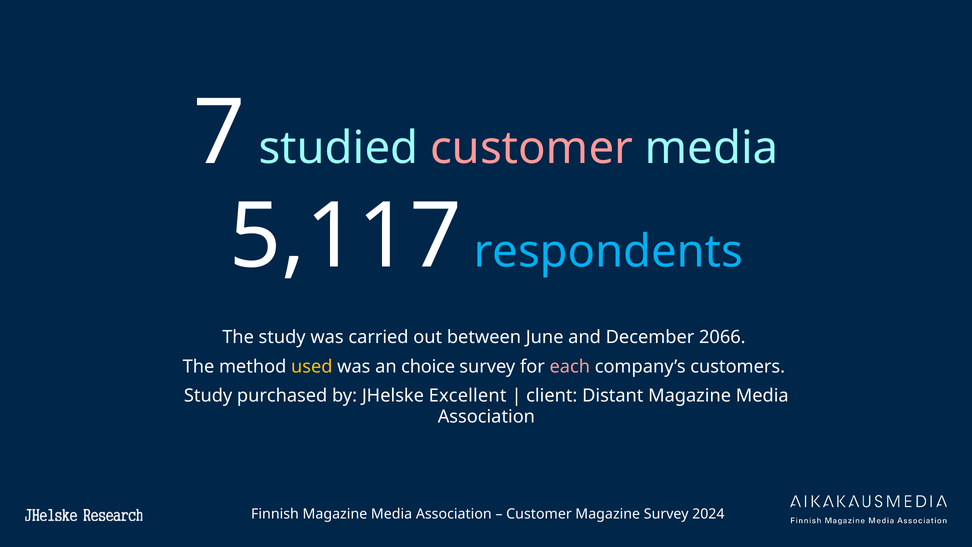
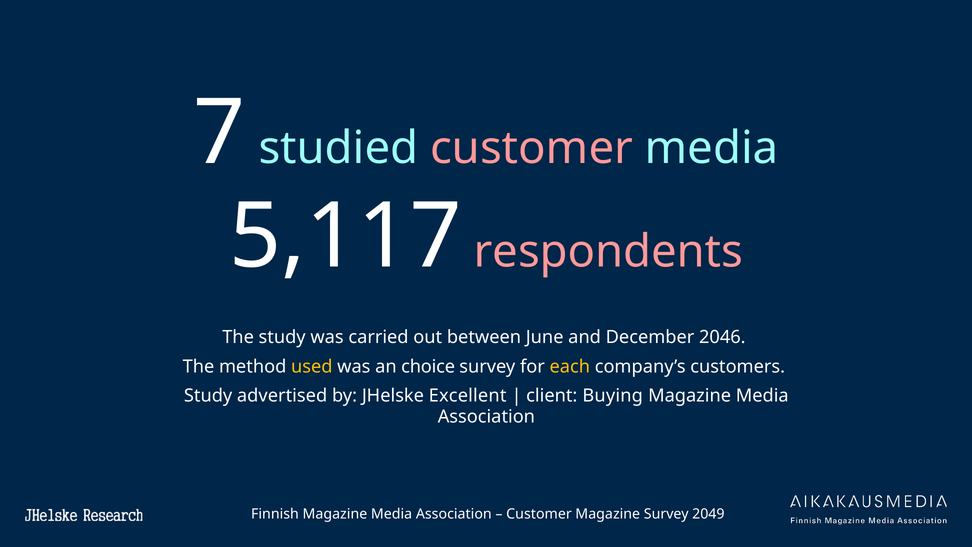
respondents colour: light blue -> pink (608, 251)
2066: 2066 -> 2046 (722, 337)
each colour: pink -> yellow (570, 366)
purchased: purchased -> advertised (282, 395)
Distant: Distant -> Buying (613, 395)
2024: 2024 -> 2049 (708, 514)
